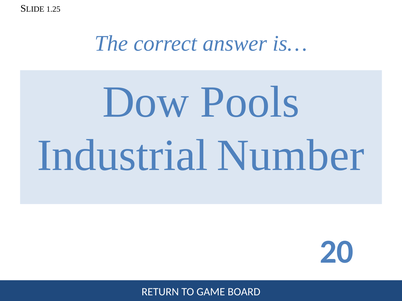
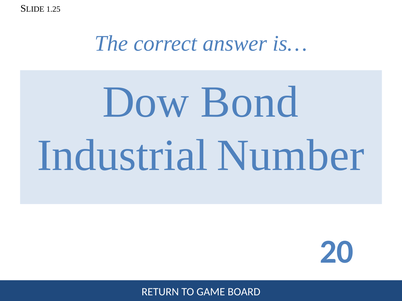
Pools: Pools -> Bond (250, 102)
